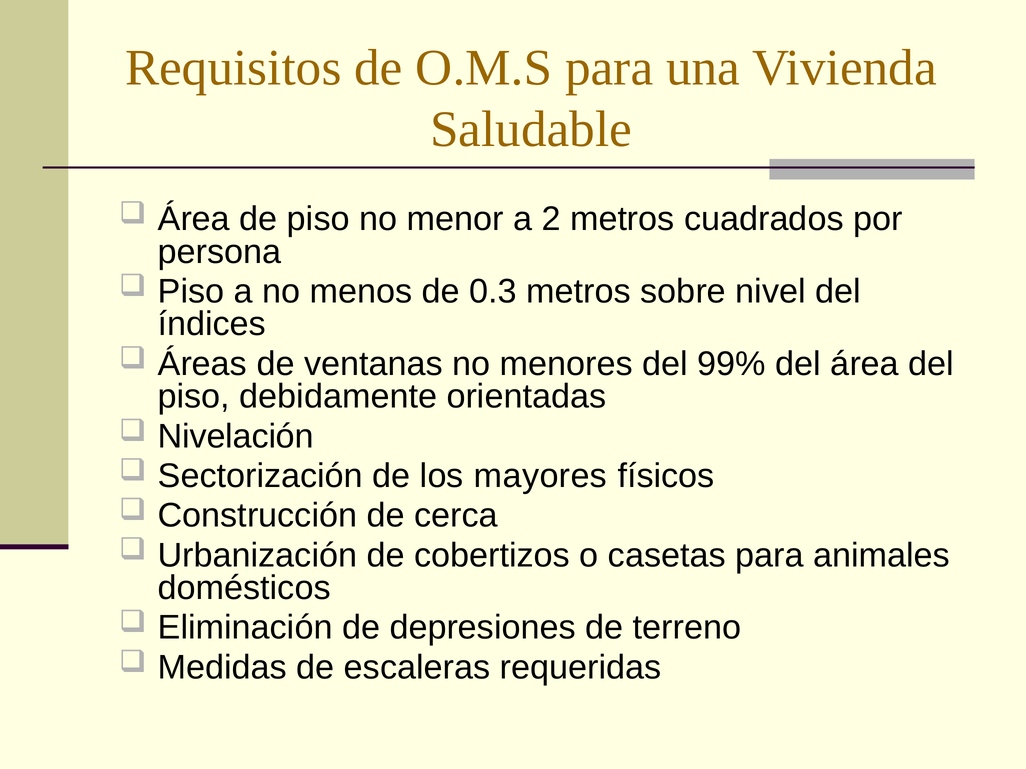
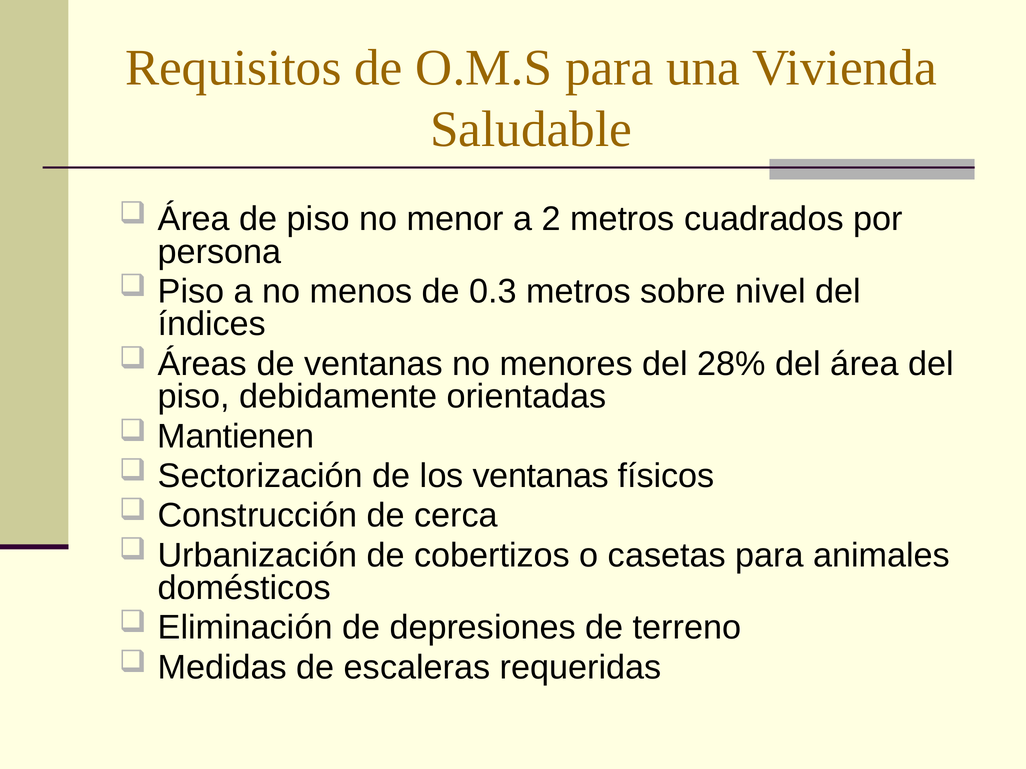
99%: 99% -> 28% (732, 364)
Nivelación: Nivelación -> Mantienen (236, 437)
los mayores: mayores -> ventanas (541, 476)
